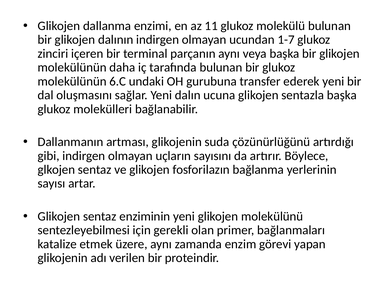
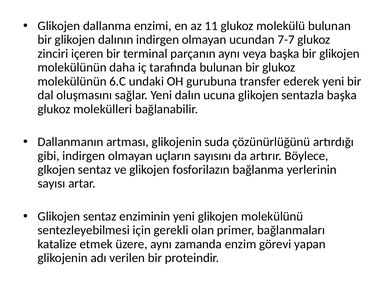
1-7: 1-7 -> 7-7 (286, 40)
